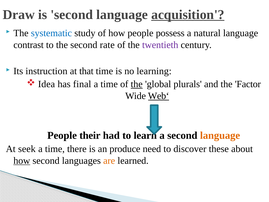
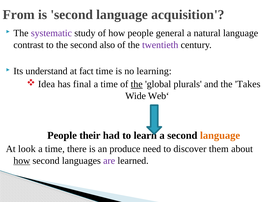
Draw: Draw -> From (19, 15)
acquisition underline: present -> none (188, 15)
systematic colour: blue -> purple (51, 33)
possess: possess -> general (170, 33)
rate: rate -> also (107, 45)
instruction: instruction -> understand (47, 71)
that: that -> fact (86, 71)
Factor: Factor -> Takes (248, 84)
Web‘ underline: present -> none (159, 96)
seek: seek -> look (27, 149)
these: these -> them (219, 149)
are colour: orange -> purple (109, 160)
